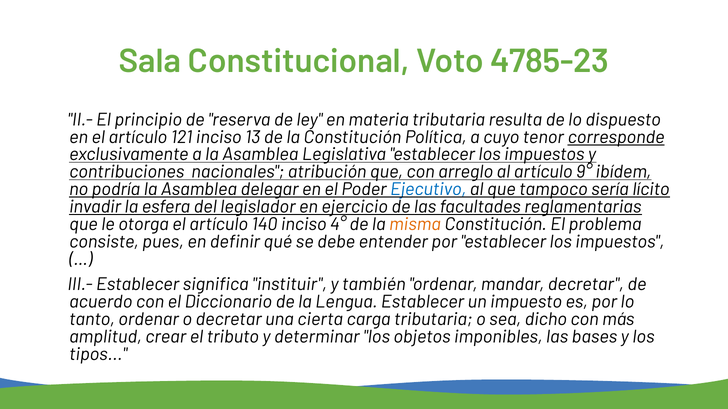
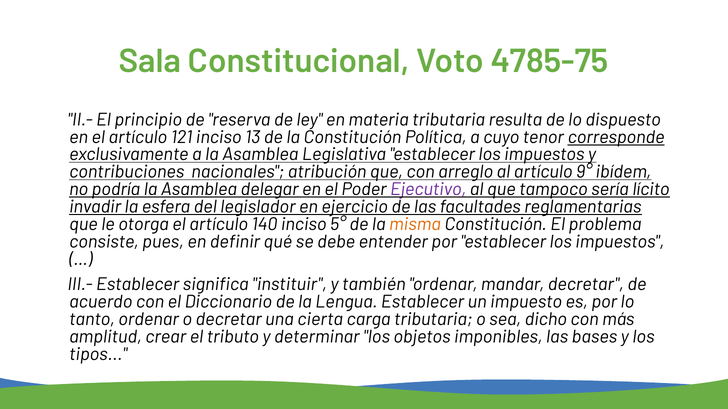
4785-23: 4785-23 -> 4785-75 (550, 61)
Ejecutivo colour: blue -> purple (428, 190)
4°: 4° -> 5° (338, 225)
